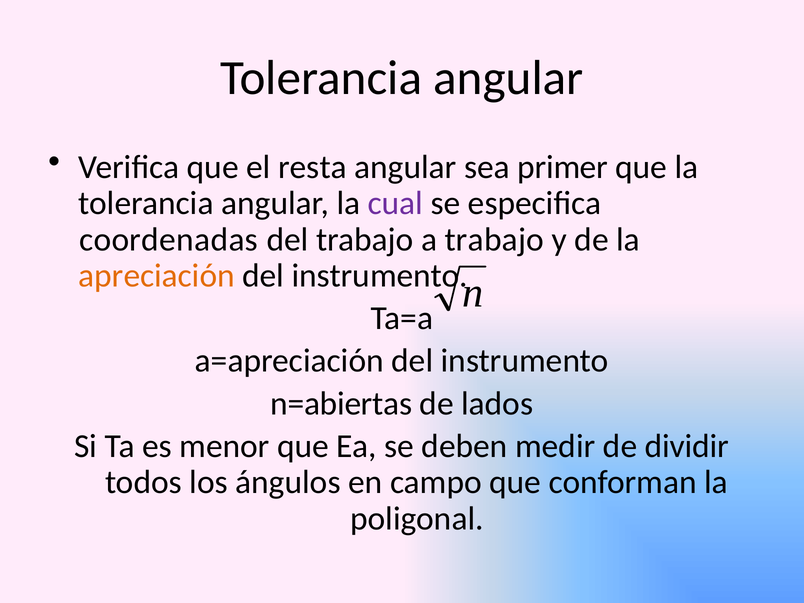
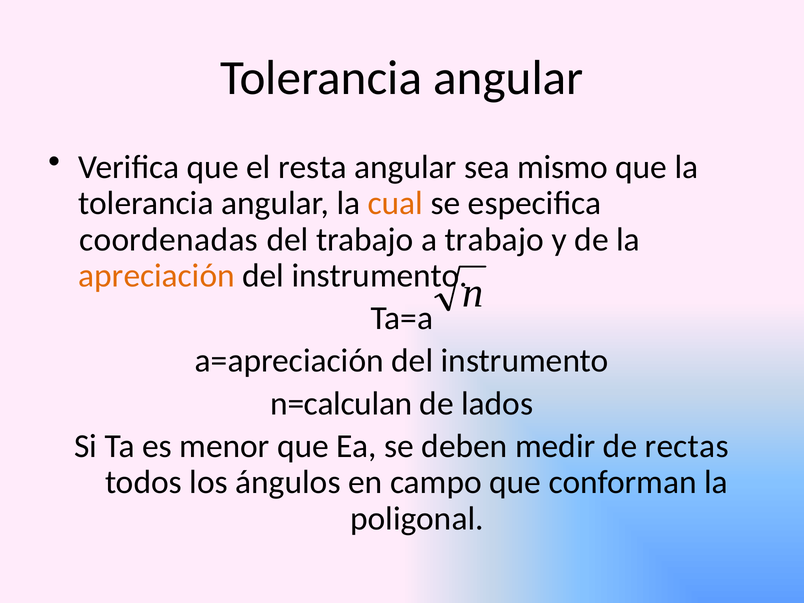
primer: primer -> mismo (563, 167)
cual colour: purple -> orange (395, 203)
n=abiertas: n=abiertas -> n=calculan (341, 404)
dividir: dividir -> rectas (687, 446)
